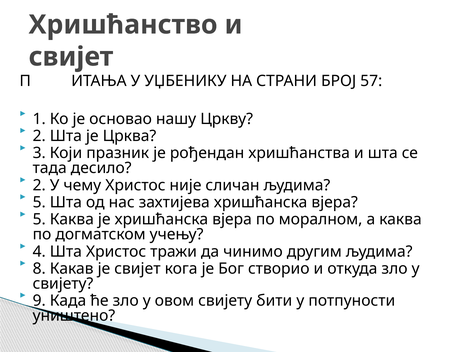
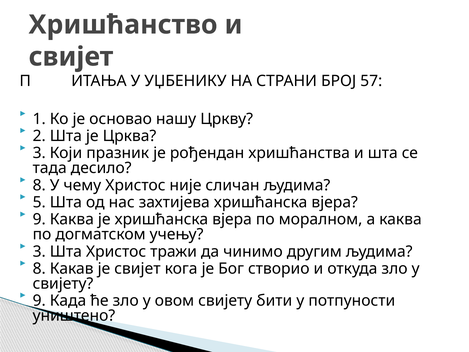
2: 2 -> 8 (39, 185)
5: 5 -> 9 (39, 219)
4: 4 -> 3 (39, 251)
